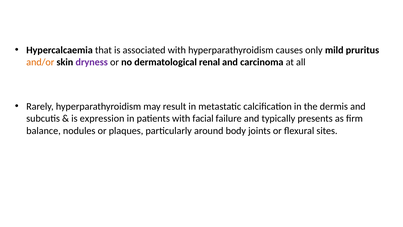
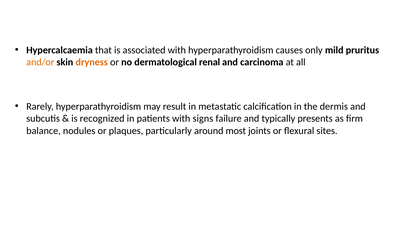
dryness colour: purple -> orange (92, 62)
expression: expression -> recognized (102, 118)
facial: facial -> signs (203, 118)
body: body -> most (236, 130)
